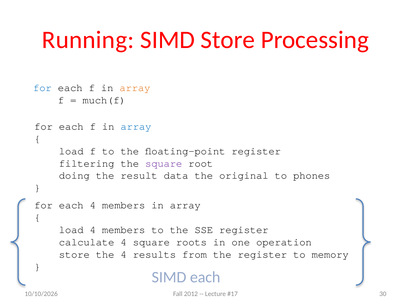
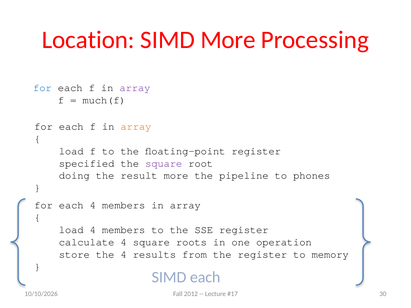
Running: Running -> Location (88, 40)
SIMD Store: Store -> More (228, 40)
array colour: orange -> purple (135, 88)
array colour: blue -> orange (136, 126)
filtering: filtering -> specified (87, 163)
result data: data -> more (176, 176)
original: original -> pipeline (244, 176)
